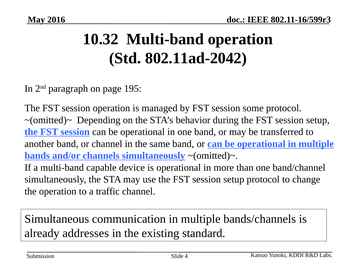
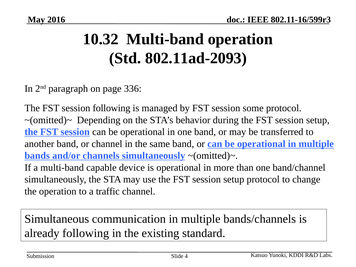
802.11ad-2042: 802.11ad-2042 -> 802.11ad-2093 (196, 58)
195: 195 -> 336 (133, 89)
session operation: operation -> following (112, 108)
already addresses: addresses -> following (86, 233)
